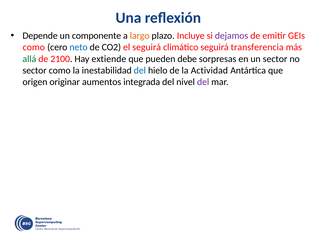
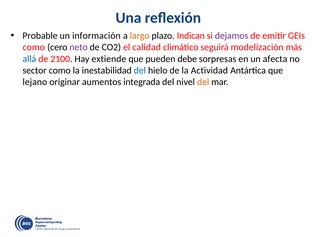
Depende: Depende -> Probable (40, 36)
componente: componente -> información (96, 36)
Incluye: Incluye -> Indican (191, 36)
neto colour: blue -> purple (79, 47)
el seguirá: seguirá -> calidad (147, 47)
transferencia: transferencia -> modelización (257, 47)
allá colour: green -> blue (29, 59)
un sector: sector -> afecta (275, 59)
origen: origen -> lejano (35, 82)
del colour: purple -> orange (203, 82)
